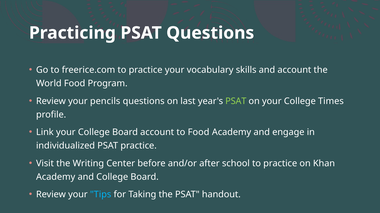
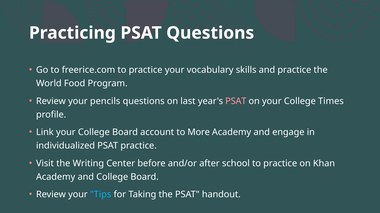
and account: account -> practice (294, 70)
PSAT colour: light green -> pink (236, 101)
to Food: Food -> More (199, 133)
